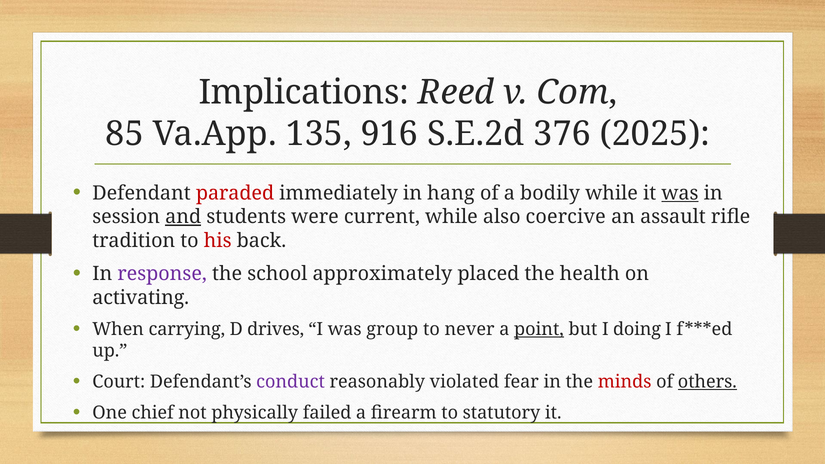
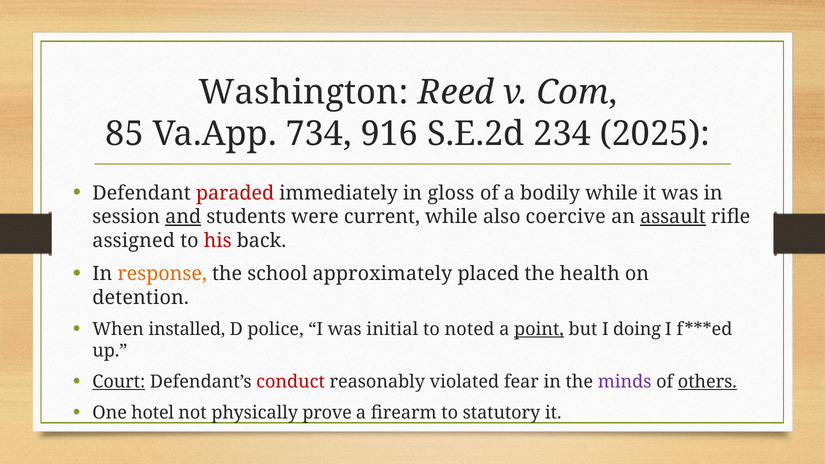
Implications: Implications -> Washington (304, 93)
135: 135 -> 734 (319, 134)
376: 376 -> 234 (562, 134)
hang: hang -> gloss (451, 193)
was underline: present -> none (680, 193)
assault underline: none -> present (673, 217)
tradition: tradition -> assigned (134, 241)
response colour: purple -> orange (162, 274)
activating: activating -> detention (141, 298)
carrying: carrying -> installed (187, 329)
drives: drives -> police (276, 329)
group: group -> initial (392, 329)
never: never -> noted (469, 329)
Court underline: none -> present (119, 382)
conduct colour: purple -> red (291, 382)
minds colour: red -> purple (625, 382)
chief: chief -> hotel (153, 413)
failed: failed -> prove (327, 413)
